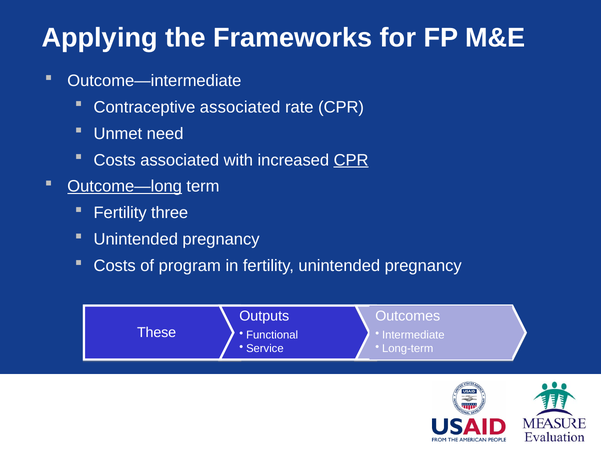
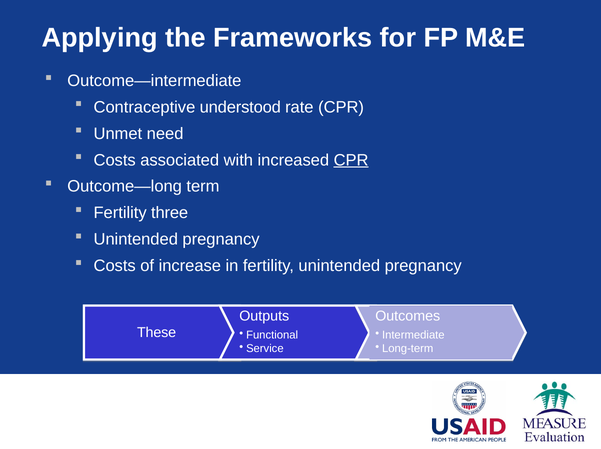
Contraceptive associated: associated -> understood (240, 107)
Outcome—long underline: present -> none (125, 187)
program: program -> increase (190, 266)
